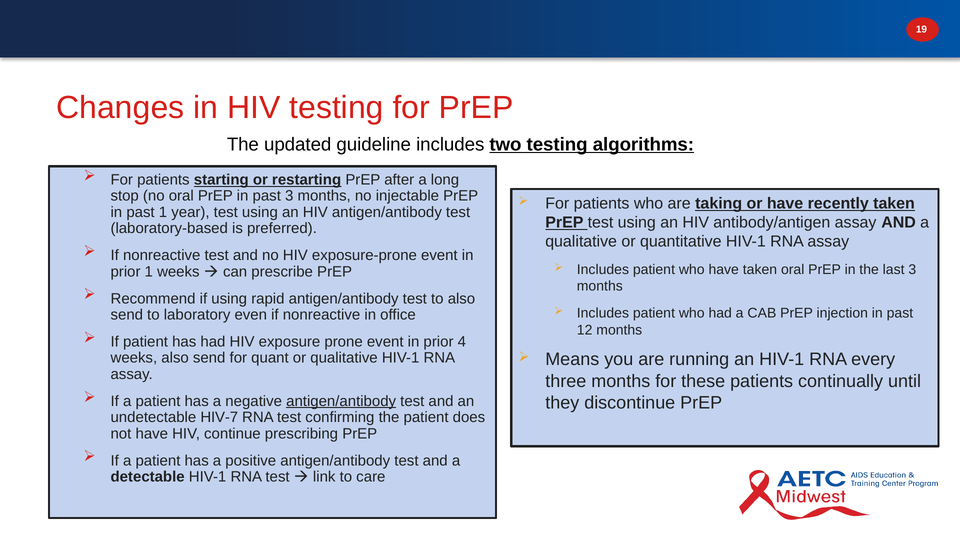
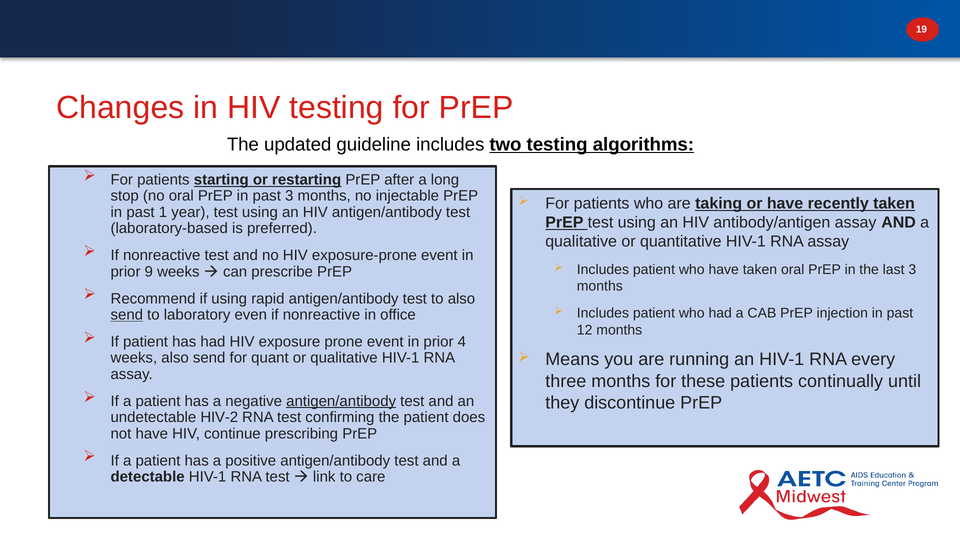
prior 1: 1 -> 9 (149, 272)
send underline: none -> present (127, 315)
HIV-7: HIV-7 -> HIV-2 (219, 417)
